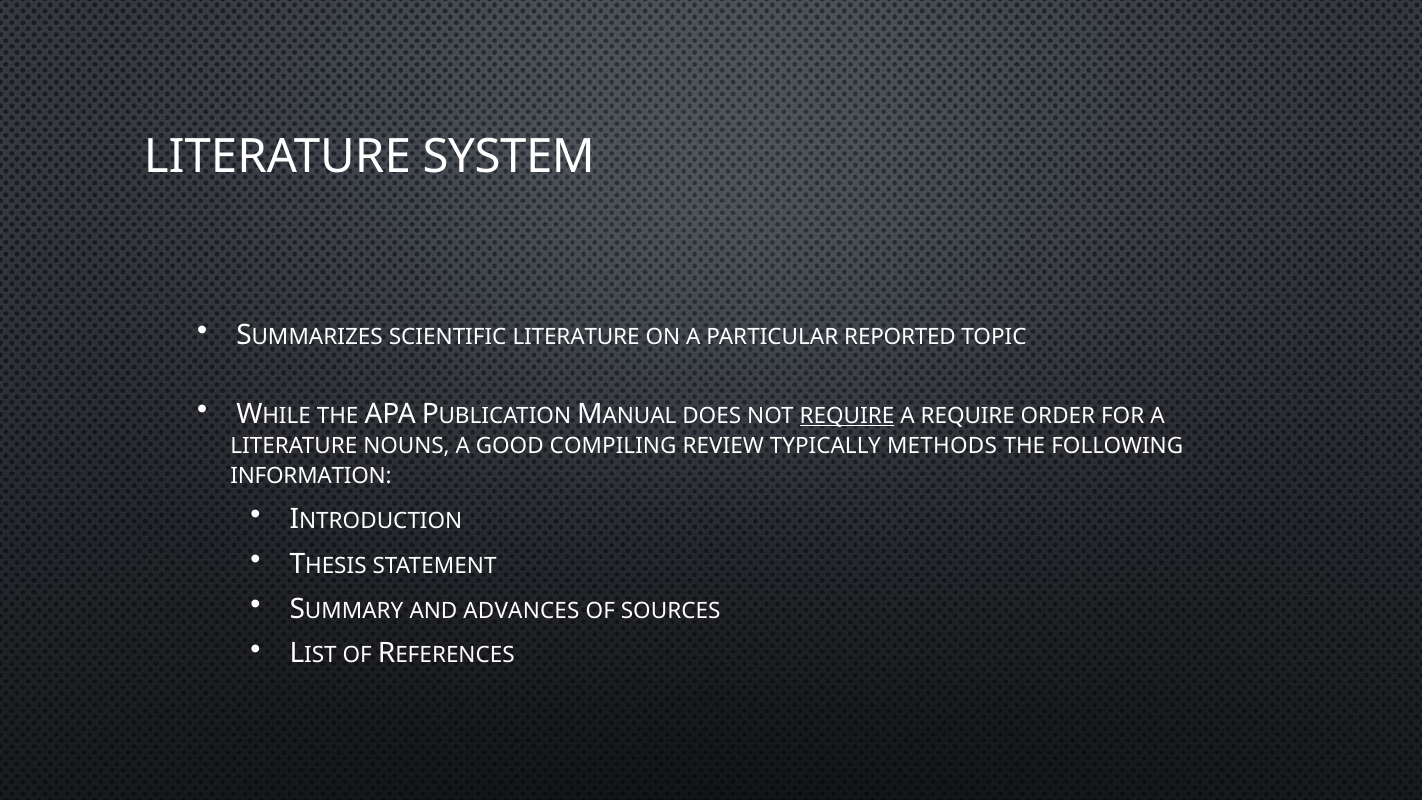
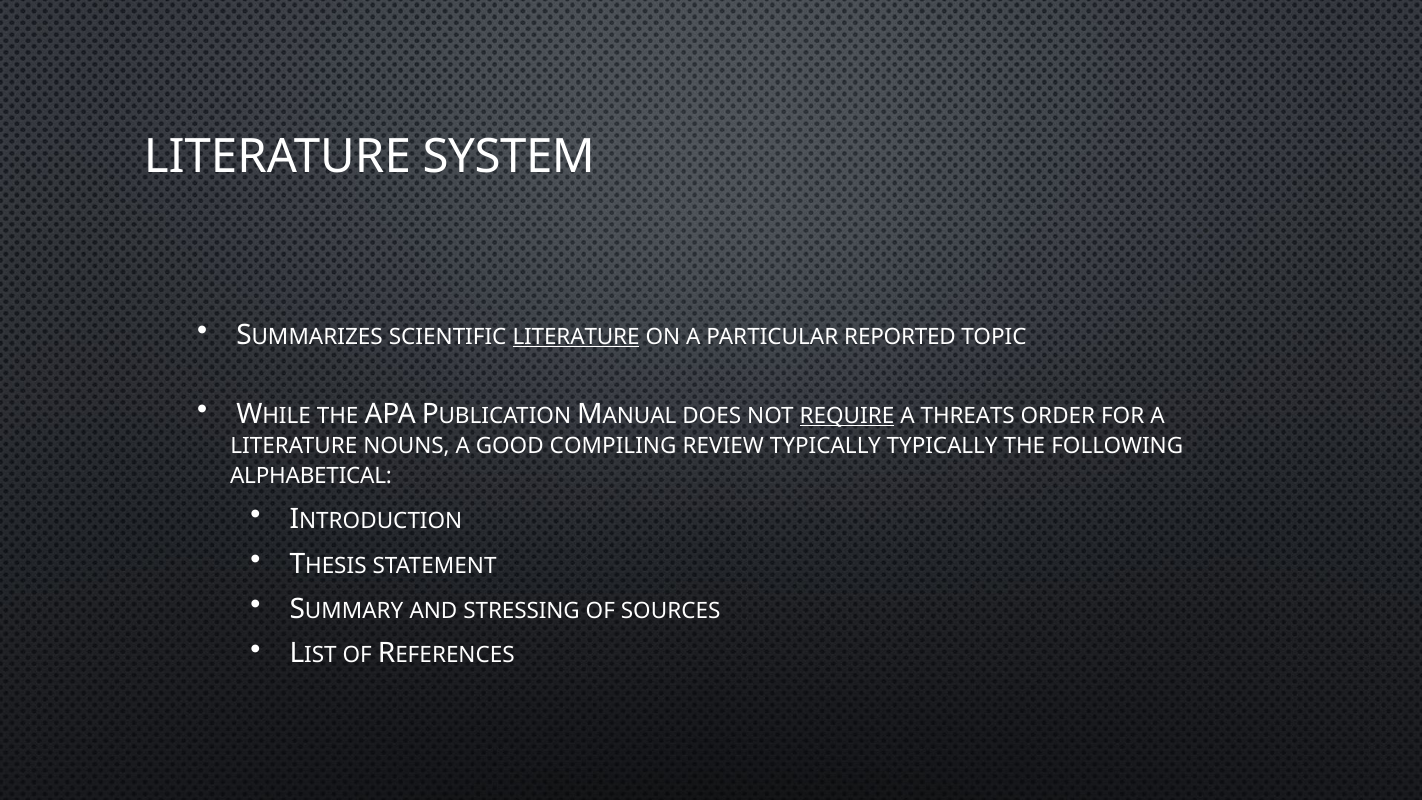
LITERATURE underline: none -> present (576, 337)
A REQUIRE: REQUIRE -> THREATS (968, 416)
TYPICALLY METHODS: METHODS -> TYPICALLY (942, 446)
INFORMATION: INFORMATION -> ALPHABETICAL (311, 476)
ADVANCES: ADVANCES -> STRESSING (522, 611)
